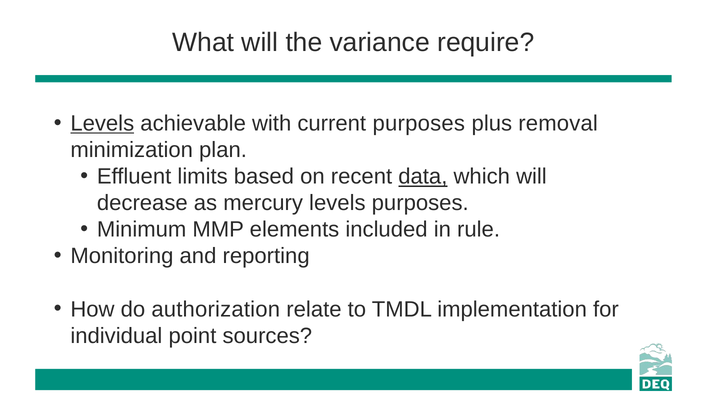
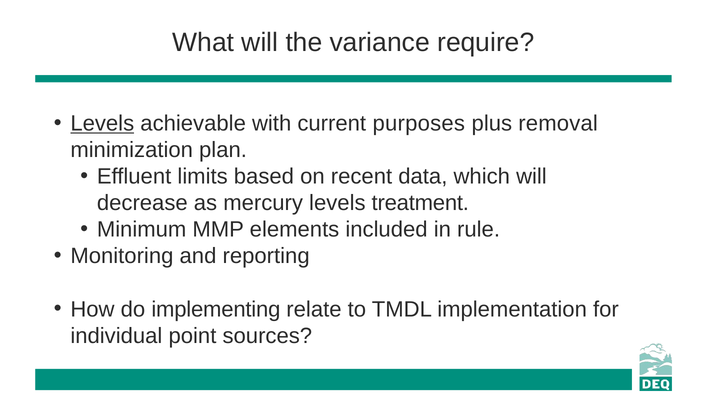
data underline: present -> none (423, 176)
levels purposes: purposes -> treatment (420, 203)
authorization: authorization -> implementing (216, 309)
